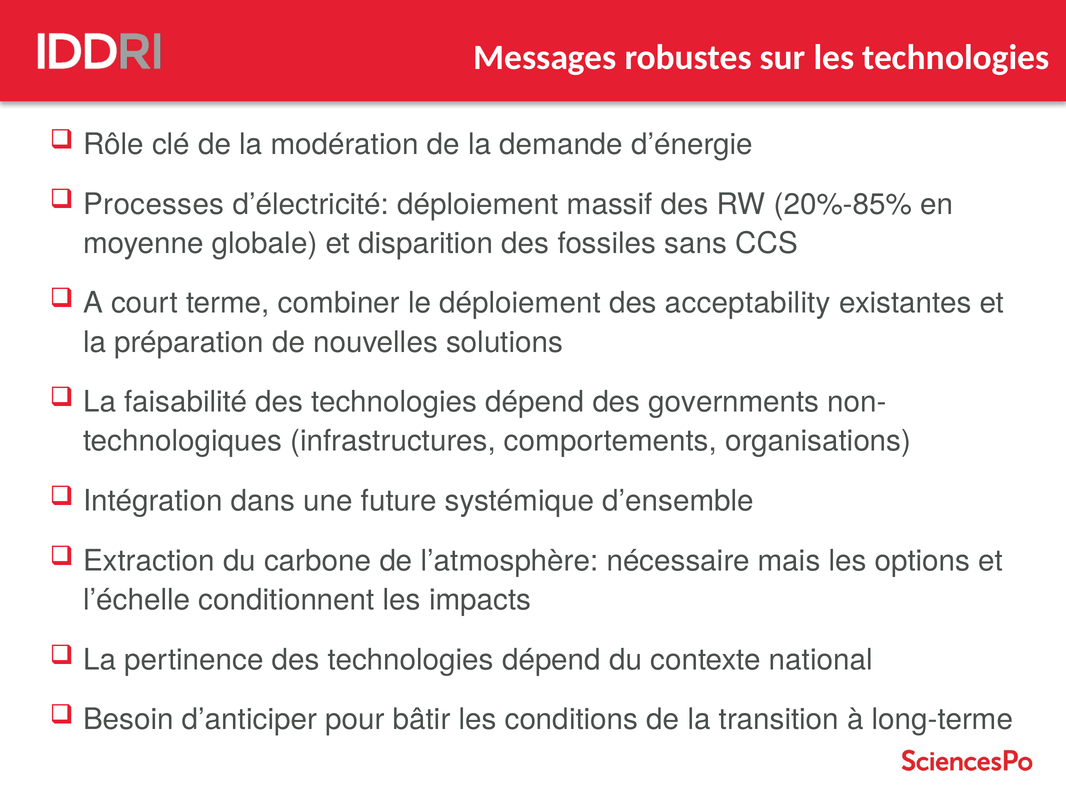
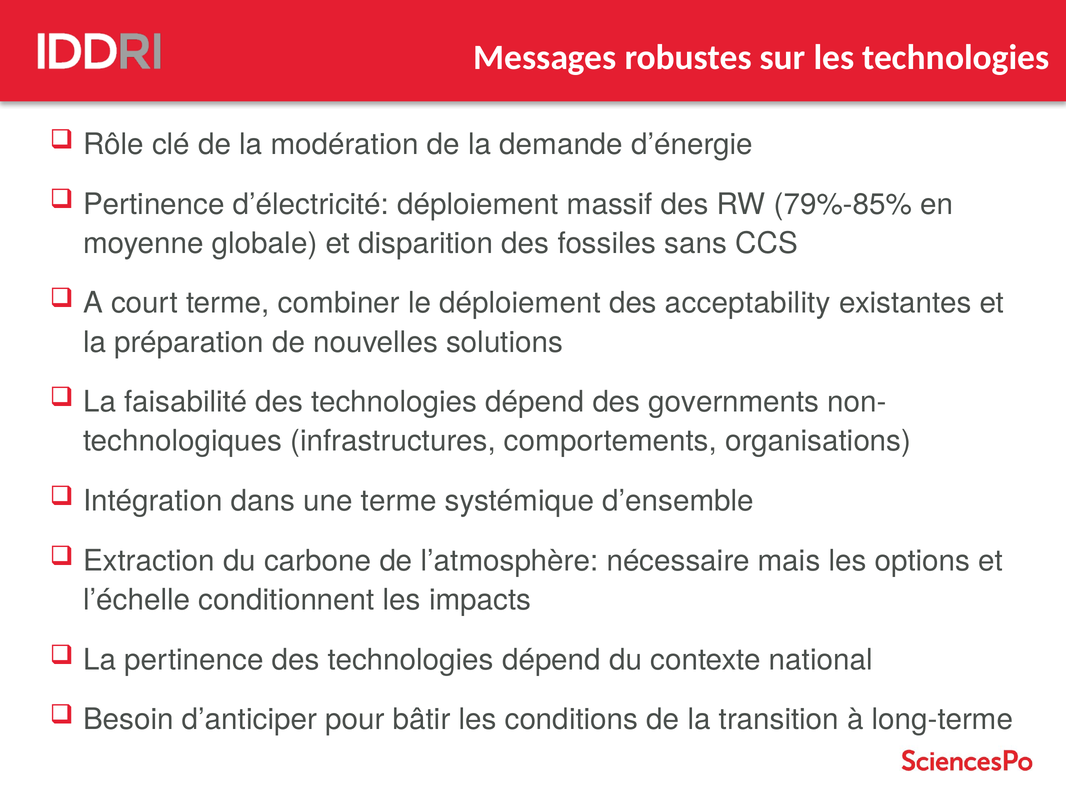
Processes: Processes -> Pertinence (154, 204)
20%-85%: 20%-85% -> 79%-85% (843, 204)
une future: future -> terme (399, 501)
